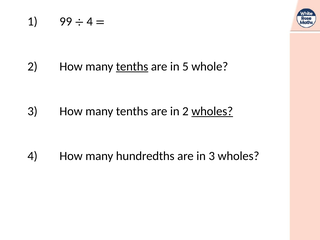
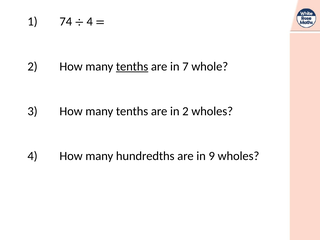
99: 99 -> 74 (66, 22)
5: 5 -> 7 (185, 66)
wholes underline: present -> none (212, 111)
in 3: 3 -> 9 (212, 156)
